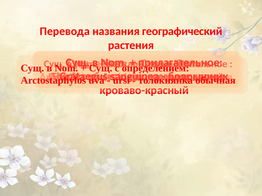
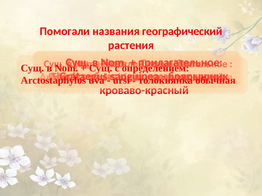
Перевода: Перевода -> Помогали (65, 31)
